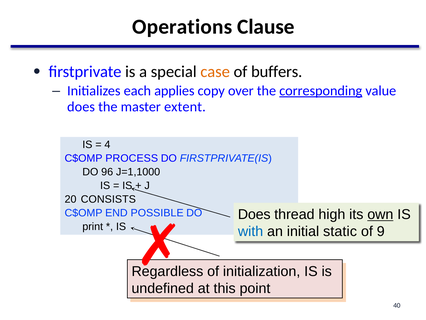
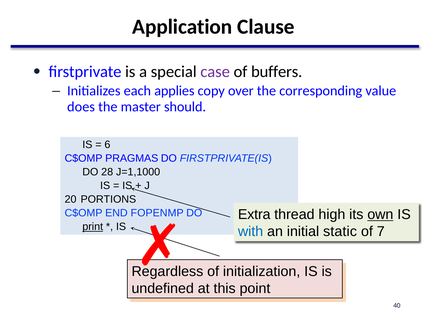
Operations: Operations -> Application (182, 27)
case colour: orange -> purple (215, 72)
corresponding underline: present -> none (321, 91)
extent: extent -> should (185, 107)
4: 4 -> 6 (107, 145)
PROCESS: PROCESS -> PRAGMAS (132, 158)
96: 96 -> 28 (107, 172)
CONSISTS: CONSISTS -> PORTIONS (108, 199)
Does: Does -> Extra (254, 214)
POSSIBLE: POSSIBLE -> FOPENMP (157, 213)
print underline: none -> present (93, 226)
9: 9 -> 7 (381, 231)
